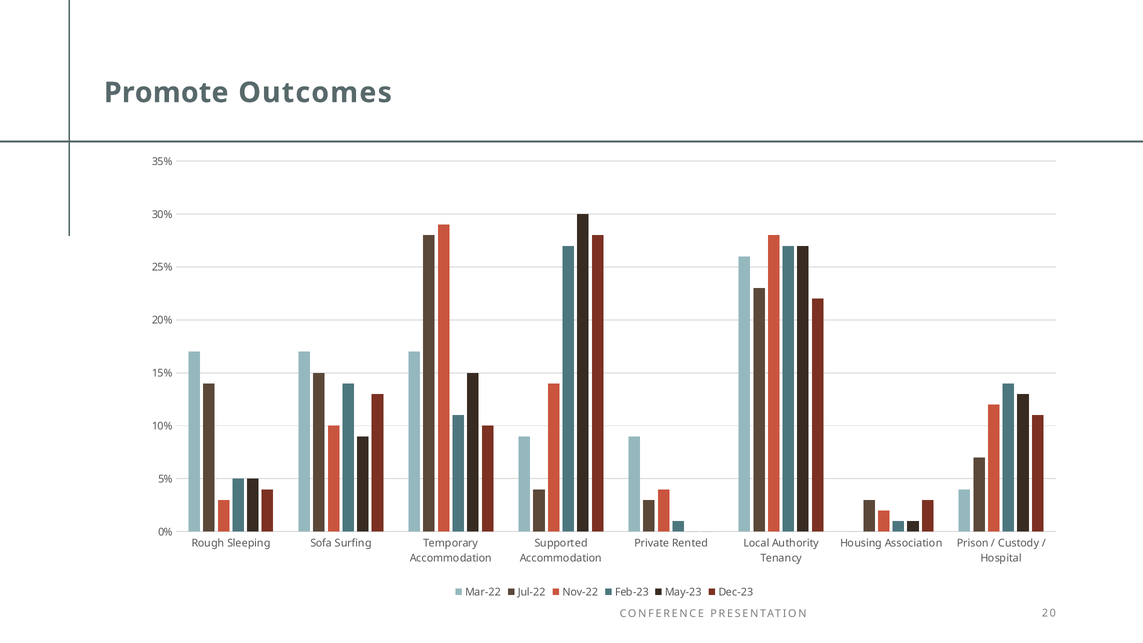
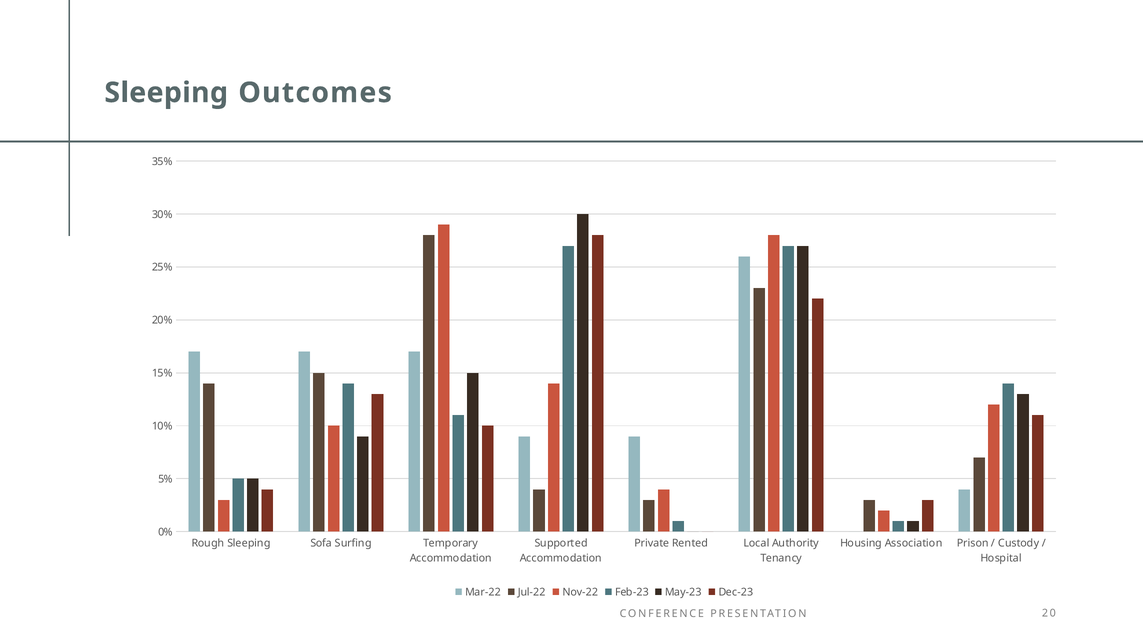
Promote: Promote -> Sleeping (166, 93)
